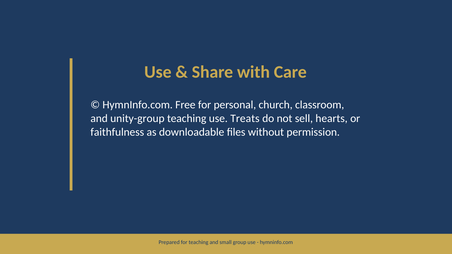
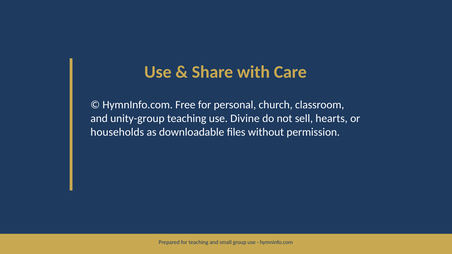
Treats: Treats -> Divine (245, 119)
faithfulness: faithfulness -> households (117, 132)
